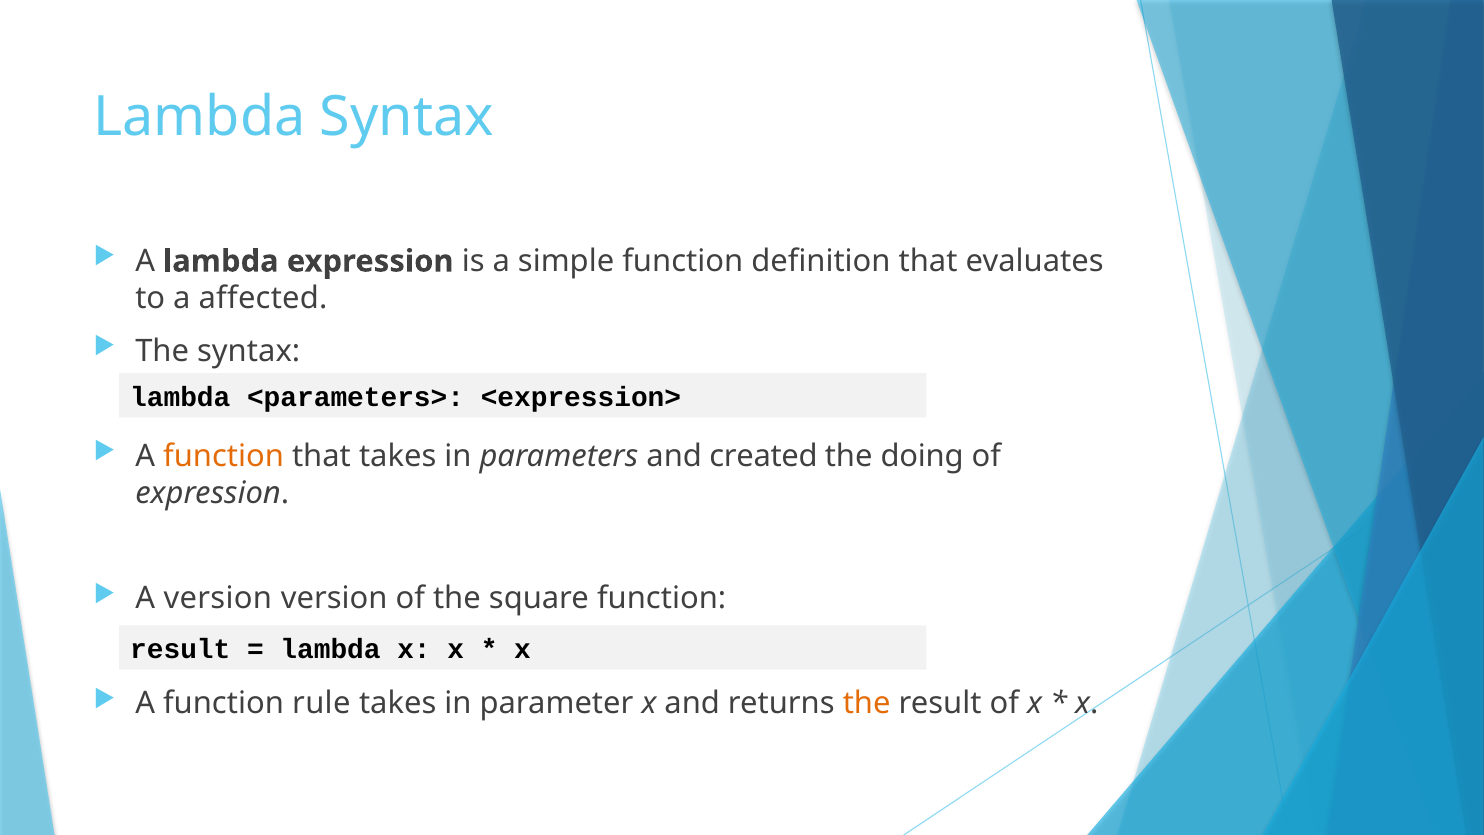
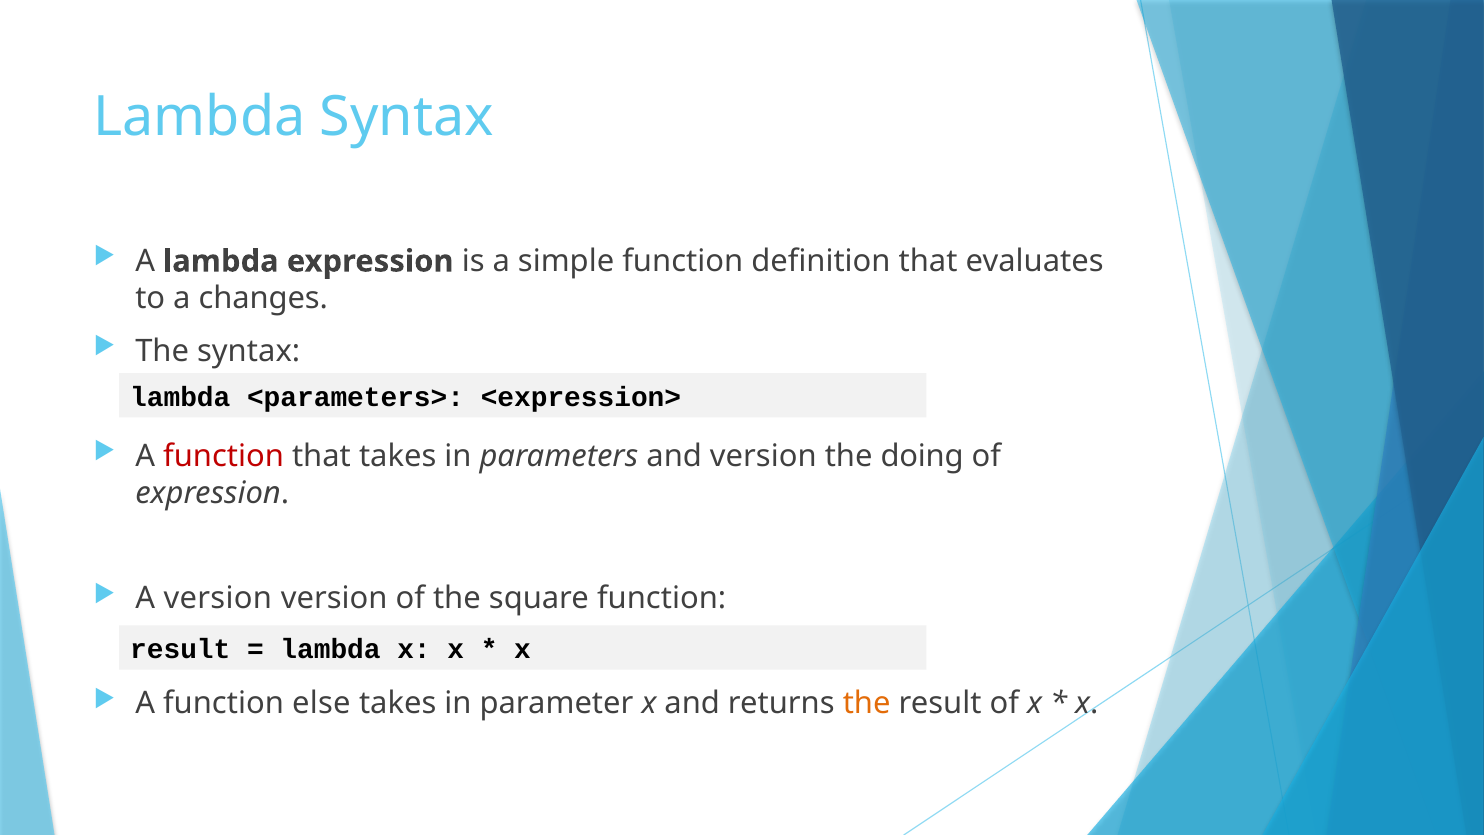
affected: affected -> changes (263, 298)
function colour: orange -> red (224, 456)
and created: created -> version (763, 456)
rule: rule -> else (321, 704)
